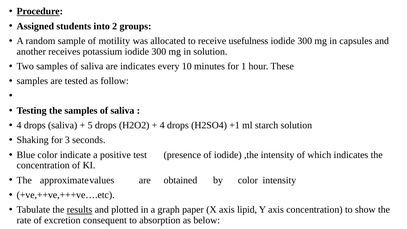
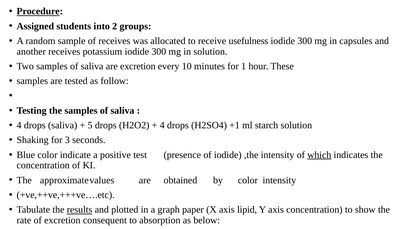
of motility: motility -> receives (114, 41)
are indicates: indicates -> excretion (138, 66)
which underline: none -> present (319, 155)
